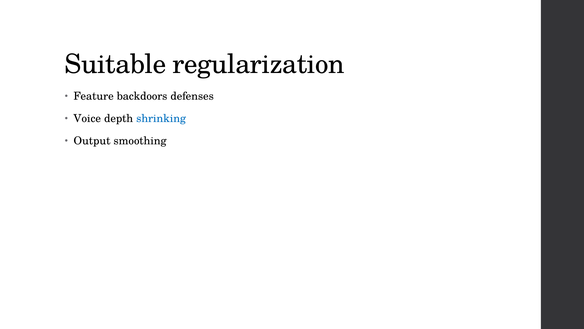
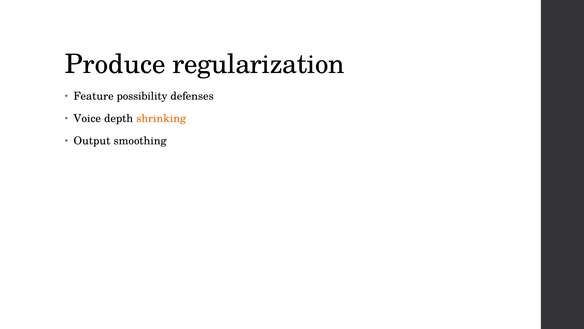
Suitable: Suitable -> Produce (115, 64)
backdoors: backdoors -> possibility (142, 96)
shrinking colour: blue -> orange (161, 118)
